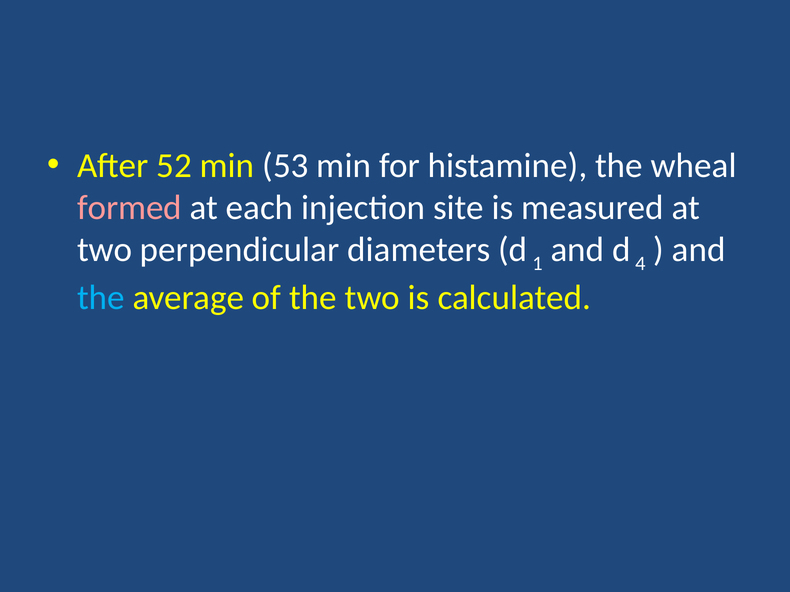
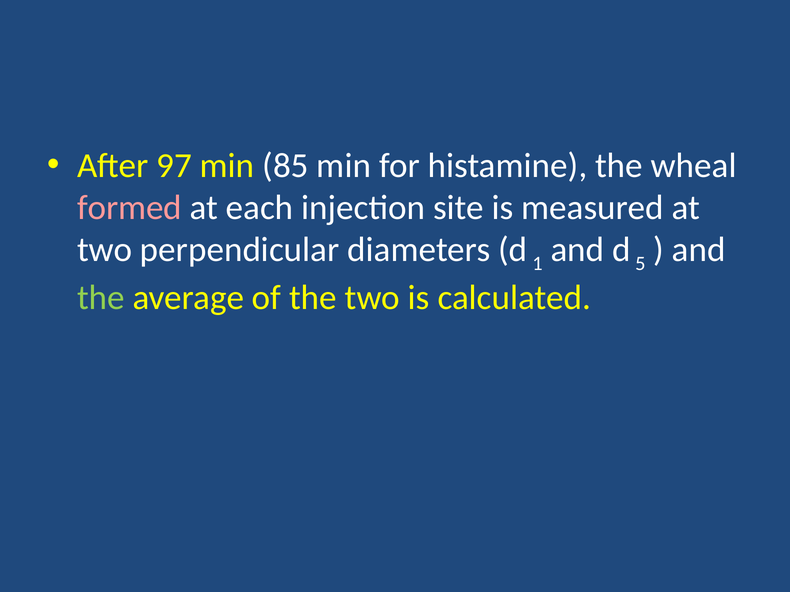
52: 52 -> 97 (174, 166)
53: 53 -> 85 (286, 166)
4: 4 -> 5 (640, 264)
the colour: light blue -> light green (101, 298)
